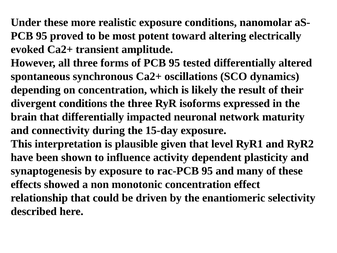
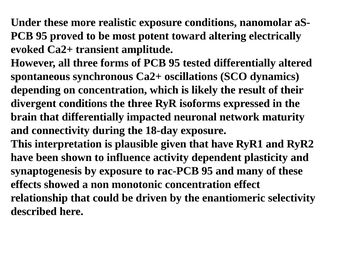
15-day: 15-day -> 18-day (162, 130)
that level: level -> have (222, 144)
